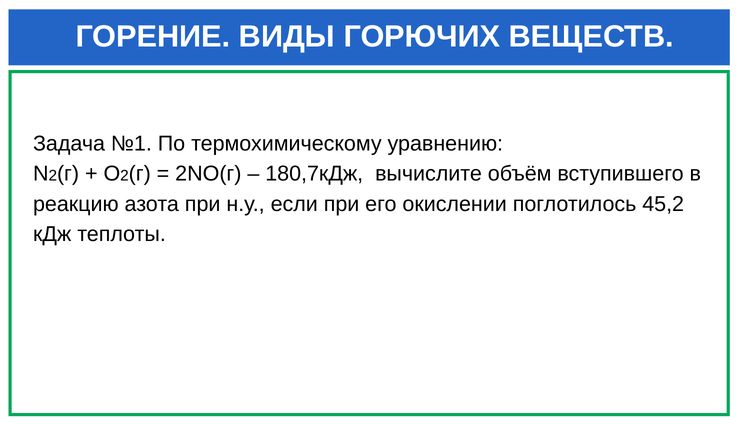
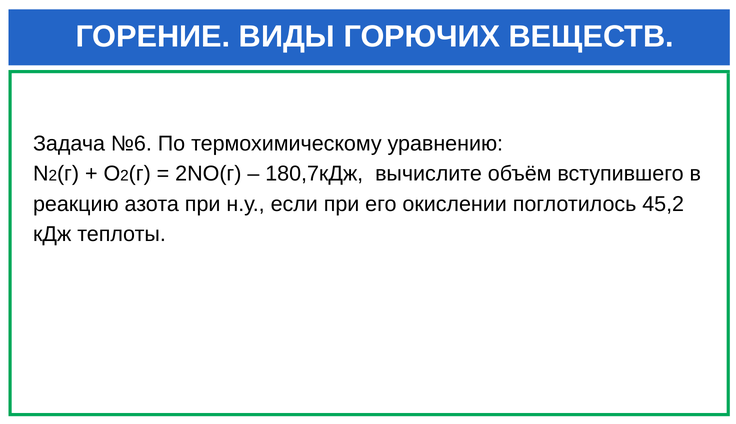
№1: №1 -> №6 (131, 144)
